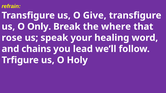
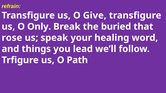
where: where -> buried (116, 27)
chains: chains -> things (36, 49)
Holy: Holy -> Path (77, 60)
